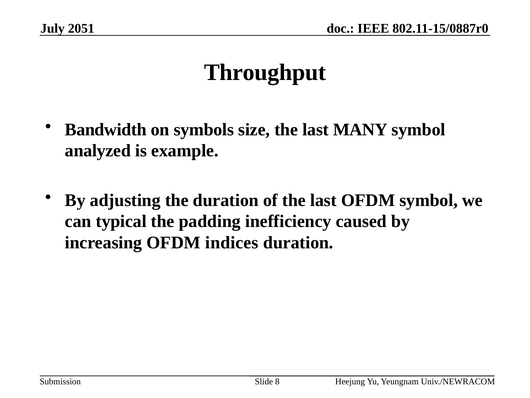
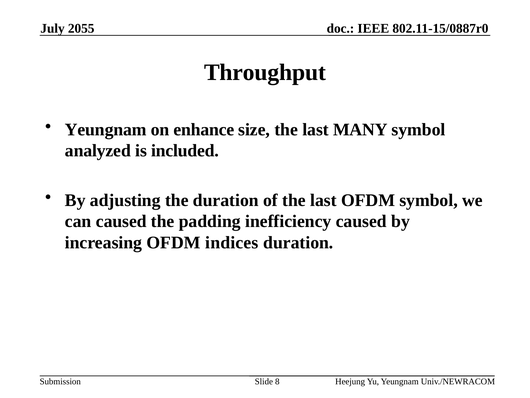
2051: 2051 -> 2055 (81, 28)
Bandwidth: Bandwidth -> Yeungnam (106, 129)
symbols: symbols -> enhance (204, 129)
example: example -> included (185, 151)
can typical: typical -> caused (121, 221)
